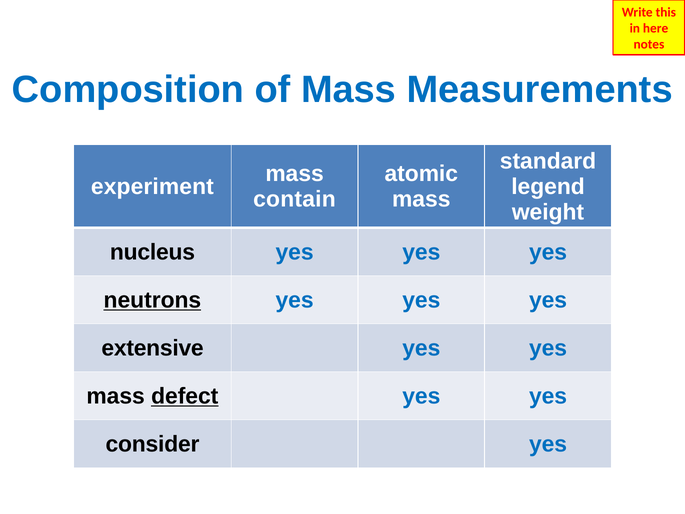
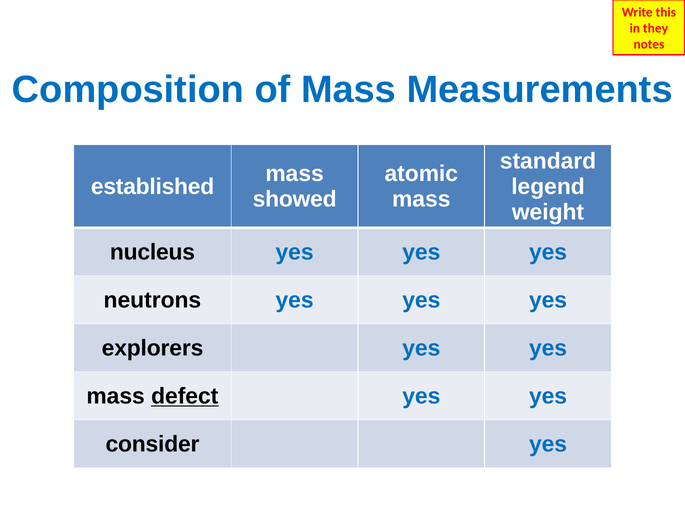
here: here -> they (656, 28)
experiment: experiment -> established (153, 187)
contain: contain -> showed (295, 199)
neutrons underline: present -> none (152, 300)
extensive: extensive -> explorers (153, 348)
